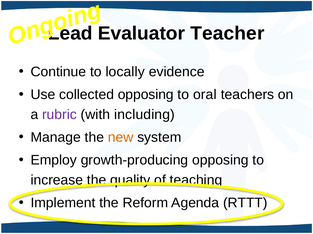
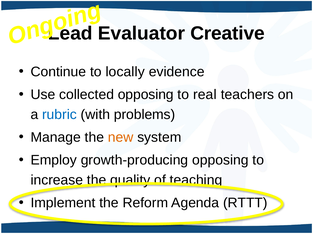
Teacher: Teacher -> Creative (228, 33)
oral: oral -> real (205, 95)
rubric colour: purple -> blue (59, 115)
including: including -> problems (145, 115)
